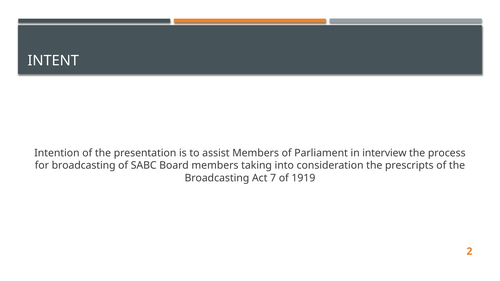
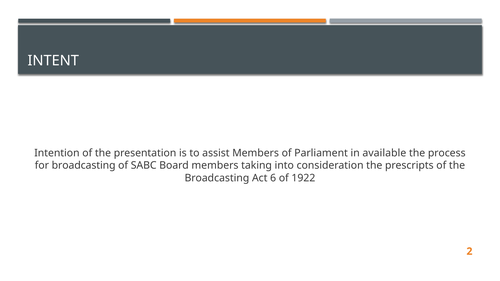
interview: interview -> available (384, 153)
7: 7 -> 6 (273, 178)
1919: 1919 -> 1922 (303, 178)
